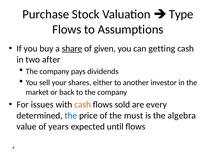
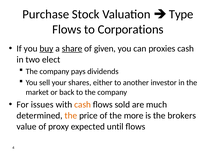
Assumptions: Assumptions -> Corporations (131, 29)
buy underline: none -> present (46, 48)
getting: getting -> proxies (162, 48)
after: after -> elect (51, 59)
every: every -> much (157, 104)
the colour: blue -> orange (71, 115)
must: must -> more (134, 115)
algebra: algebra -> brokers (182, 115)
years: years -> proxy (59, 126)
